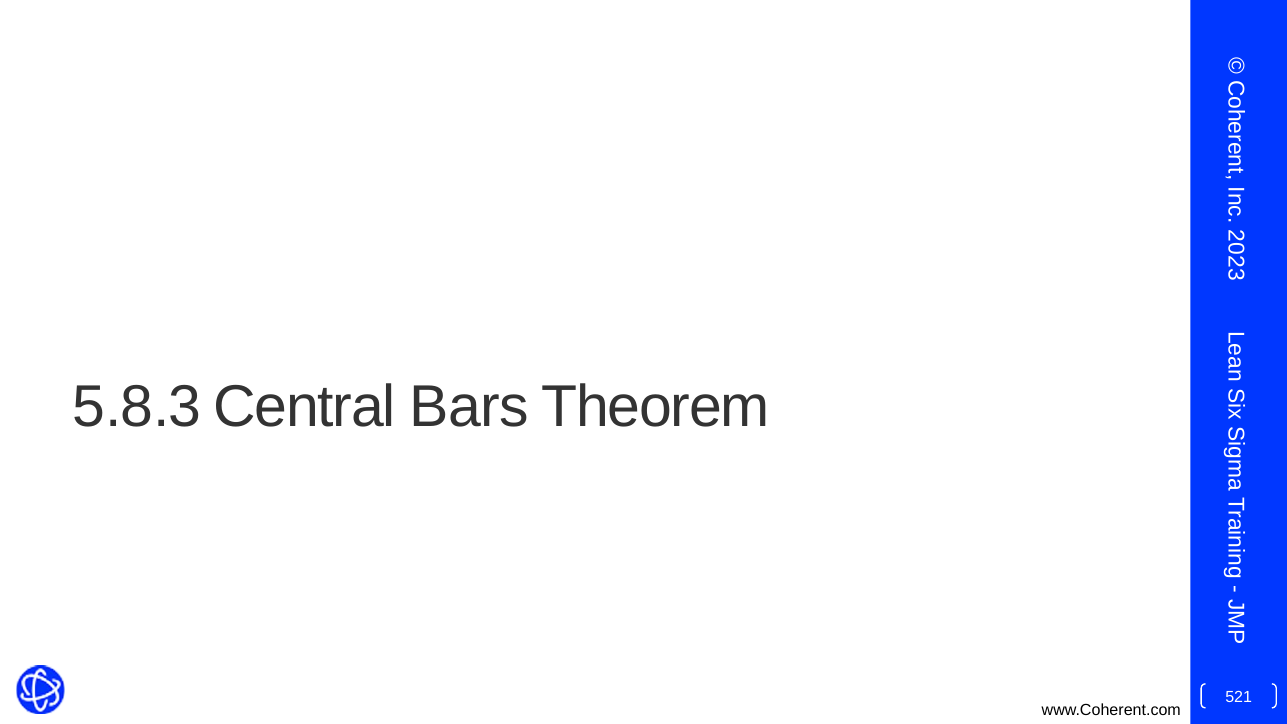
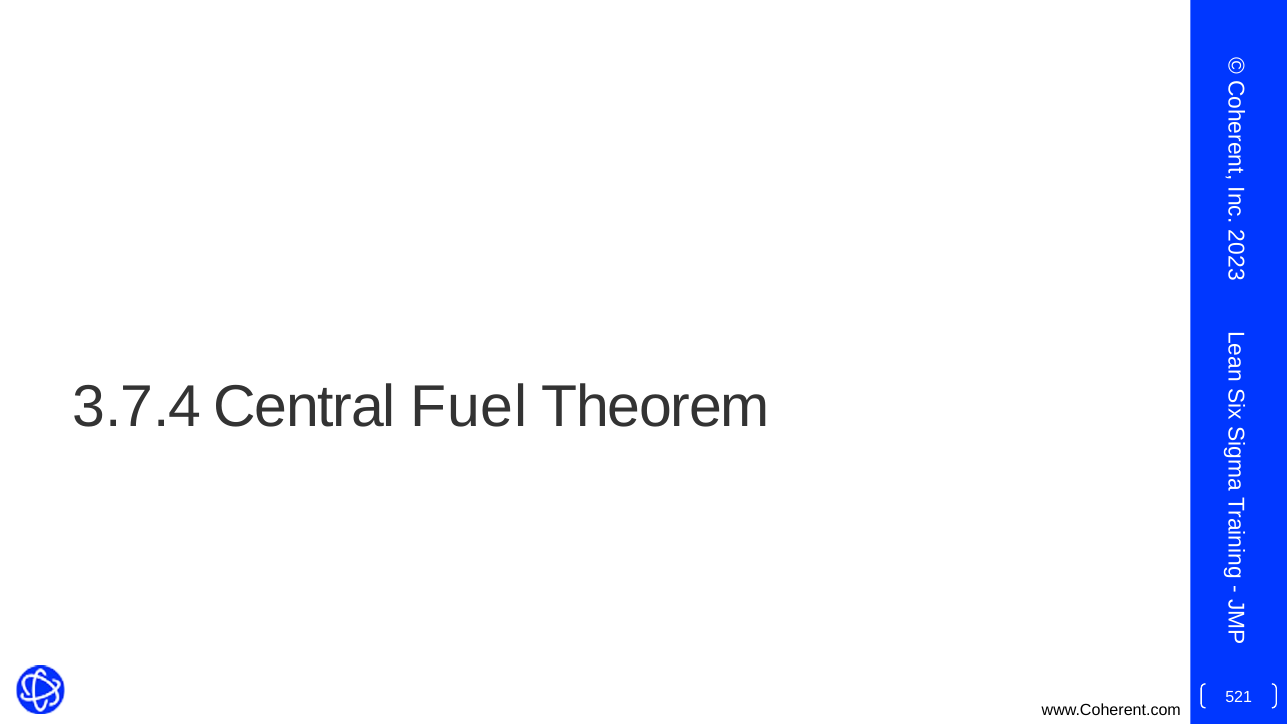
5.8.3: 5.8.3 -> 3.7.4 (137, 407)
Bars: Bars -> Fuel (469, 407)
